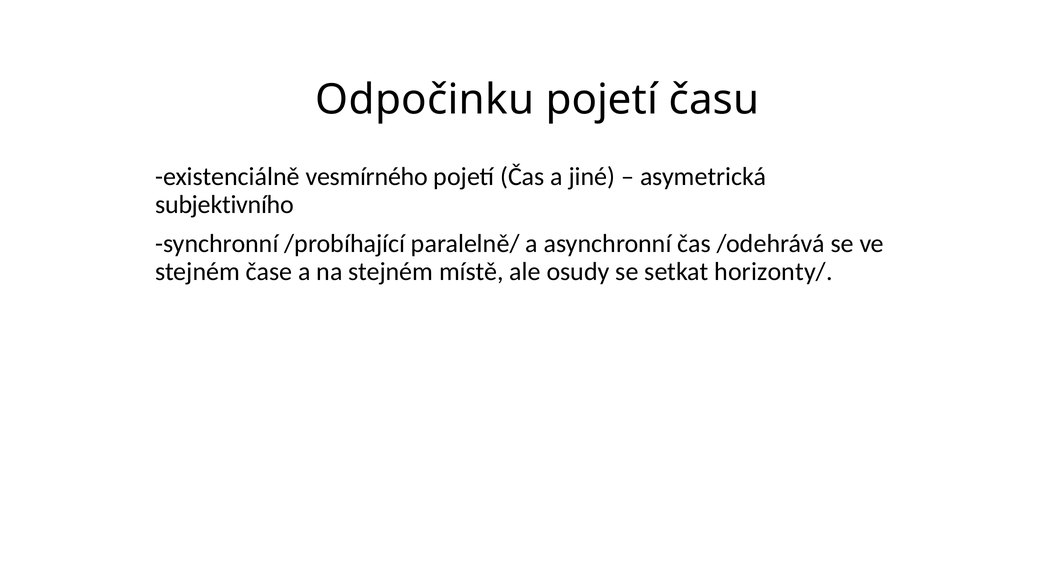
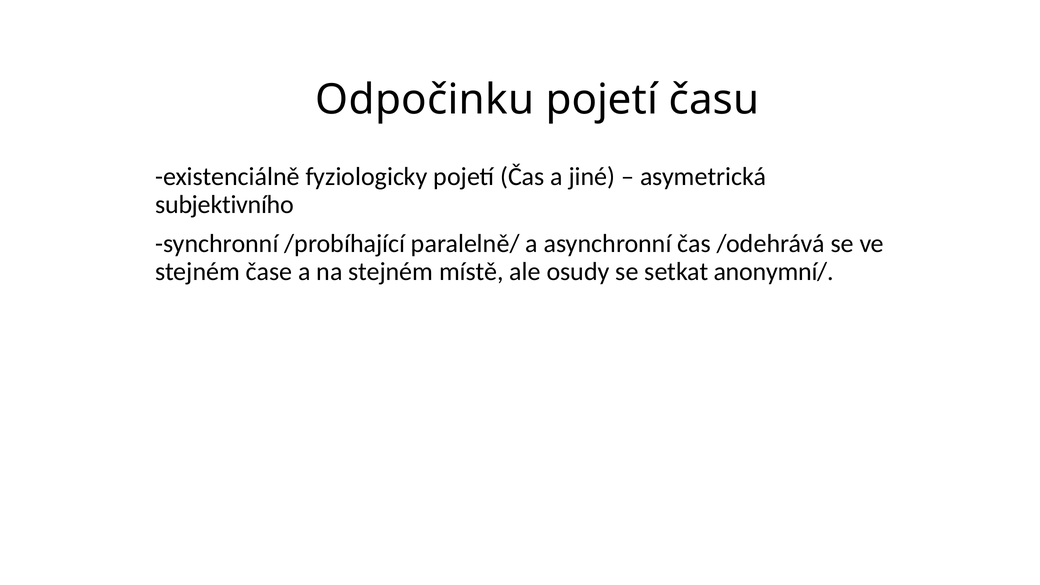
vesmírného: vesmírného -> fyziologicky (367, 177)
horizonty/: horizonty/ -> anonymní/ (774, 272)
